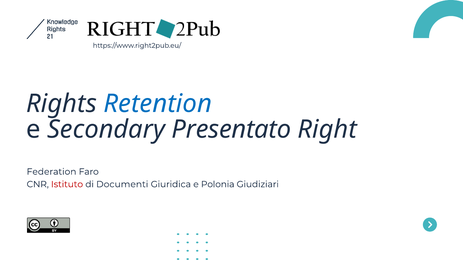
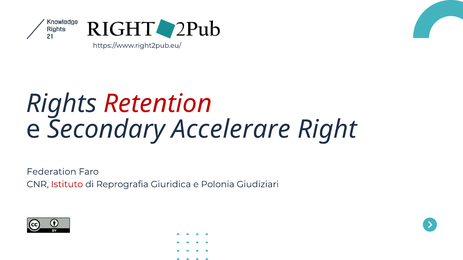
Retention colour: blue -> red (158, 104)
Presentato: Presentato -> Accelerare (231, 130)
Documenti: Documenti -> Reprografia (122, 185)
